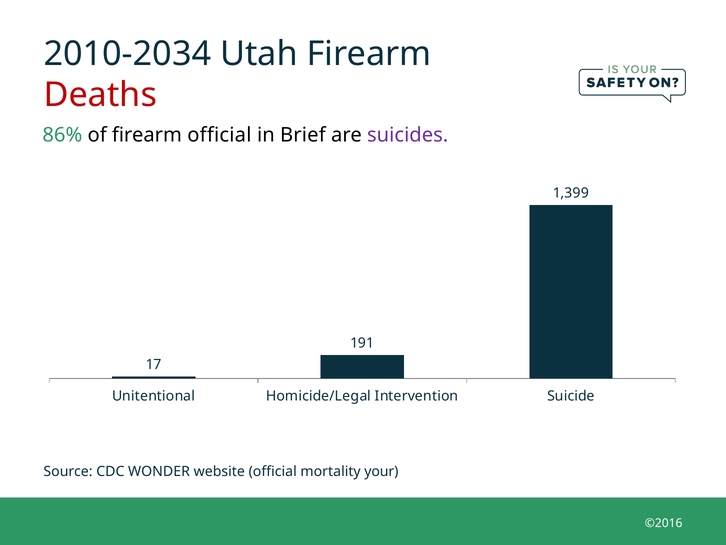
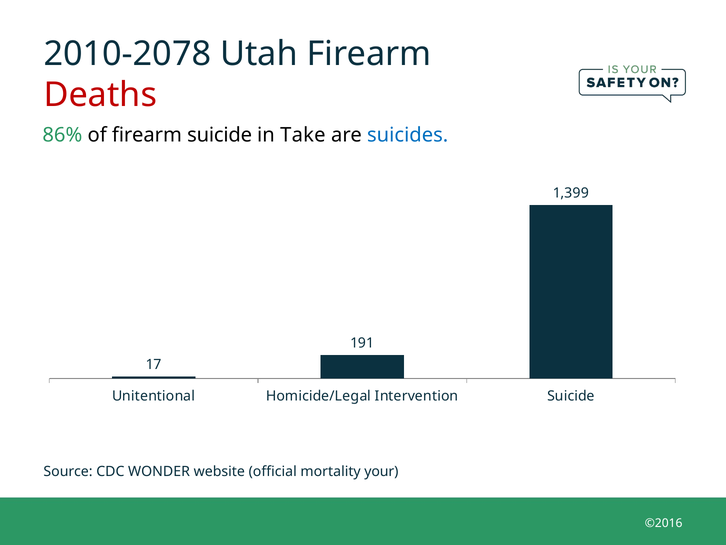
2010-2034: 2010-2034 -> 2010-2078 (127, 54)
firearm official: official -> suicide (220, 135)
Brief: Brief -> Take (303, 135)
suicides colour: purple -> blue (408, 135)
